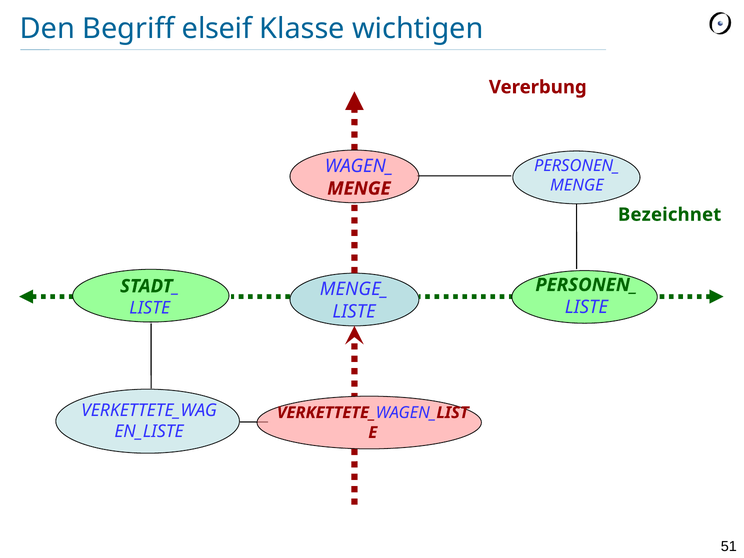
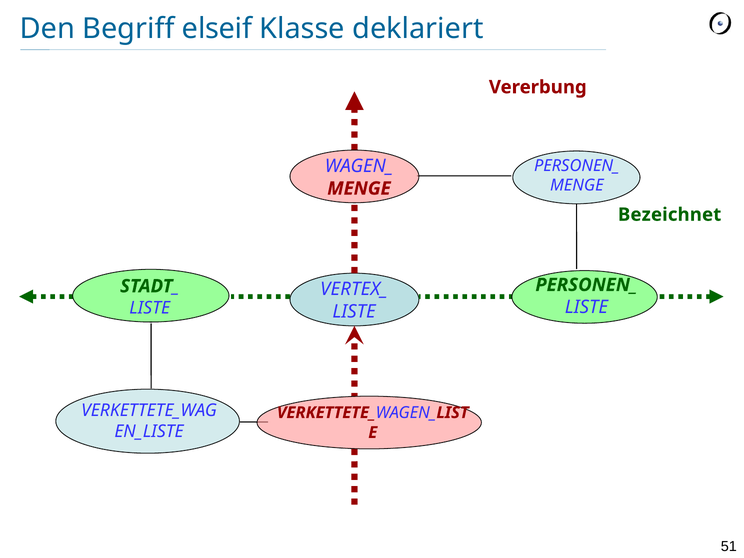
wichtigen: wichtigen -> deklariert (418, 29)
MENGE_: MENGE_ -> VERTEX_ (354, 289)
